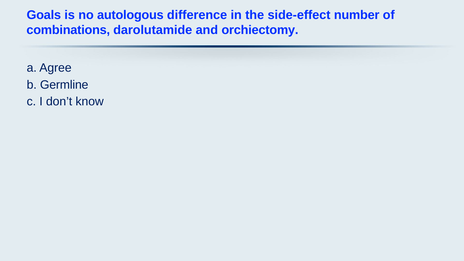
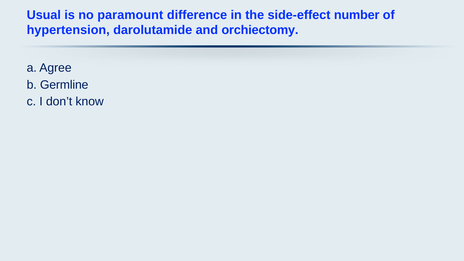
Goals: Goals -> Usual (44, 15)
autologous: autologous -> paramount (130, 15)
combinations: combinations -> hypertension (68, 30)
